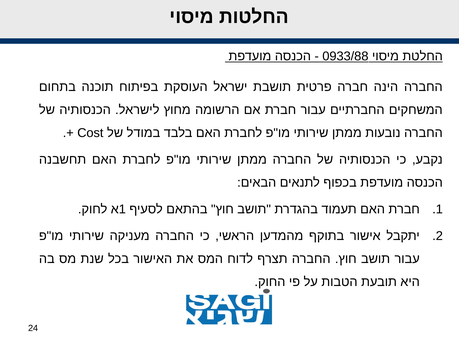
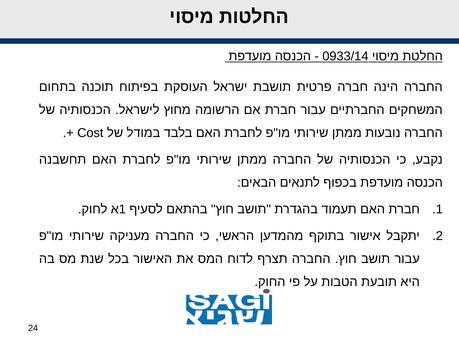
0933/88: 0933/88 -> 0933/14 (345, 56)
